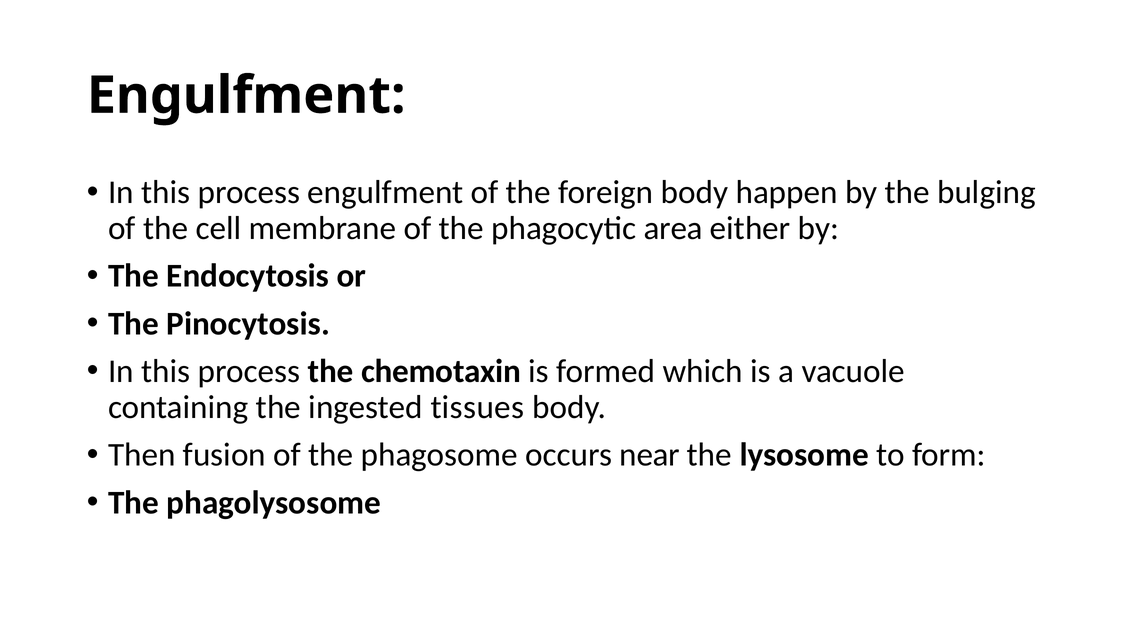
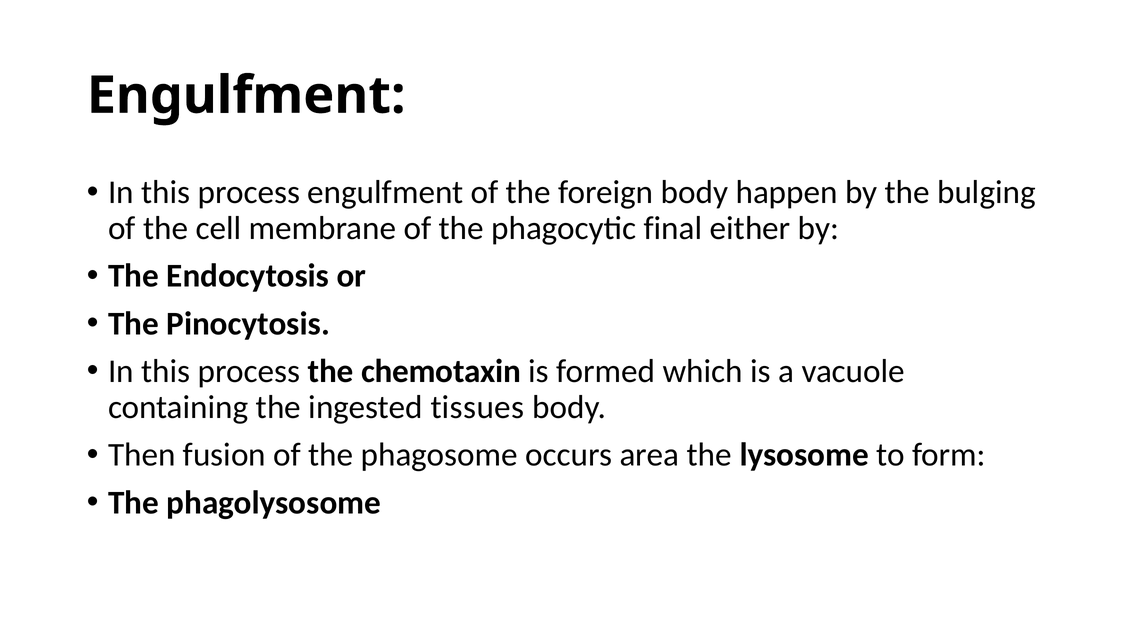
area: area -> final (673, 228)
near: near -> area (649, 455)
